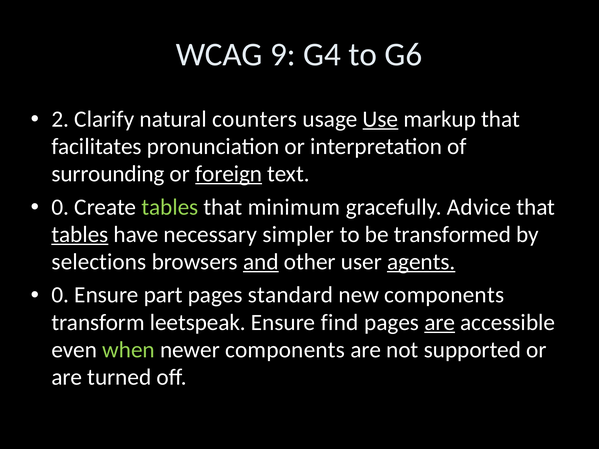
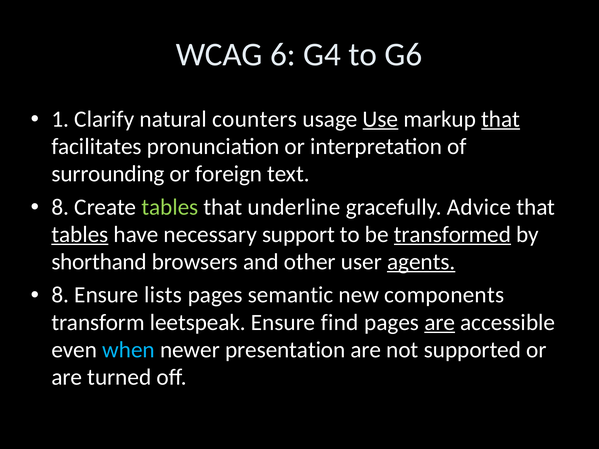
9: 9 -> 6 (283, 55)
2: 2 -> 1 (60, 119)
that underline: none -> present (501, 119)
foreign underline: present -> none (229, 174)
0: 0 -> 8 (60, 207)
minimum: minimum -> underline (294, 207)
simpler: simpler -> support (298, 235)
transformed underline: none -> present (452, 235)
selections: selections -> shorthand (99, 262)
and underline: present -> none (261, 262)
0: 0 -> 8 (60, 295)
part: part -> lists (163, 295)
standard: standard -> semantic (291, 295)
when colour: light green -> light blue (129, 350)
newer components: components -> presentation (285, 350)
